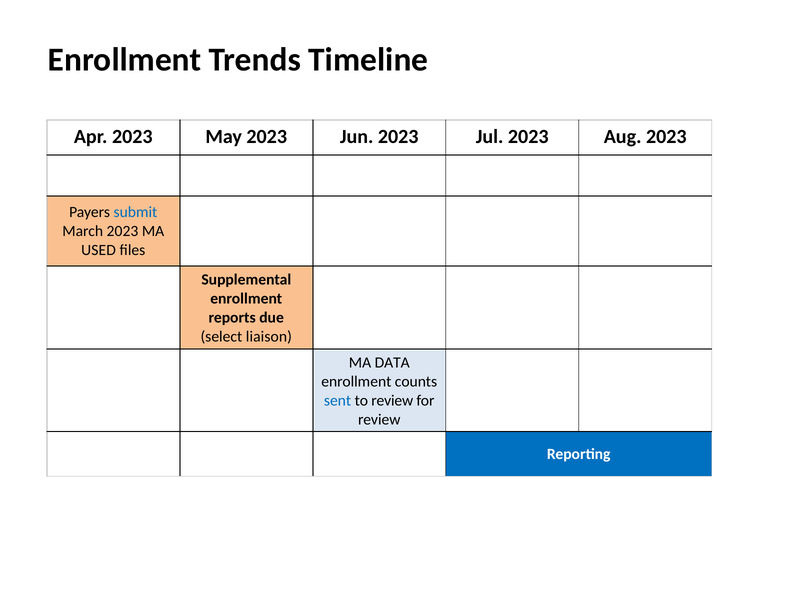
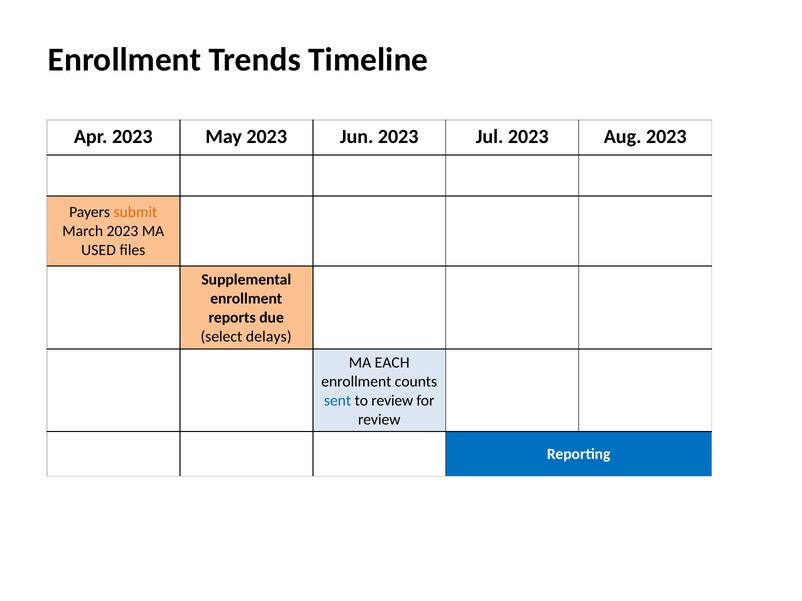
submit colour: blue -> orange (135, 212)
liaison: liaison -> delays (269, 337)
DATA: DATA -> EACH (392, 363)
